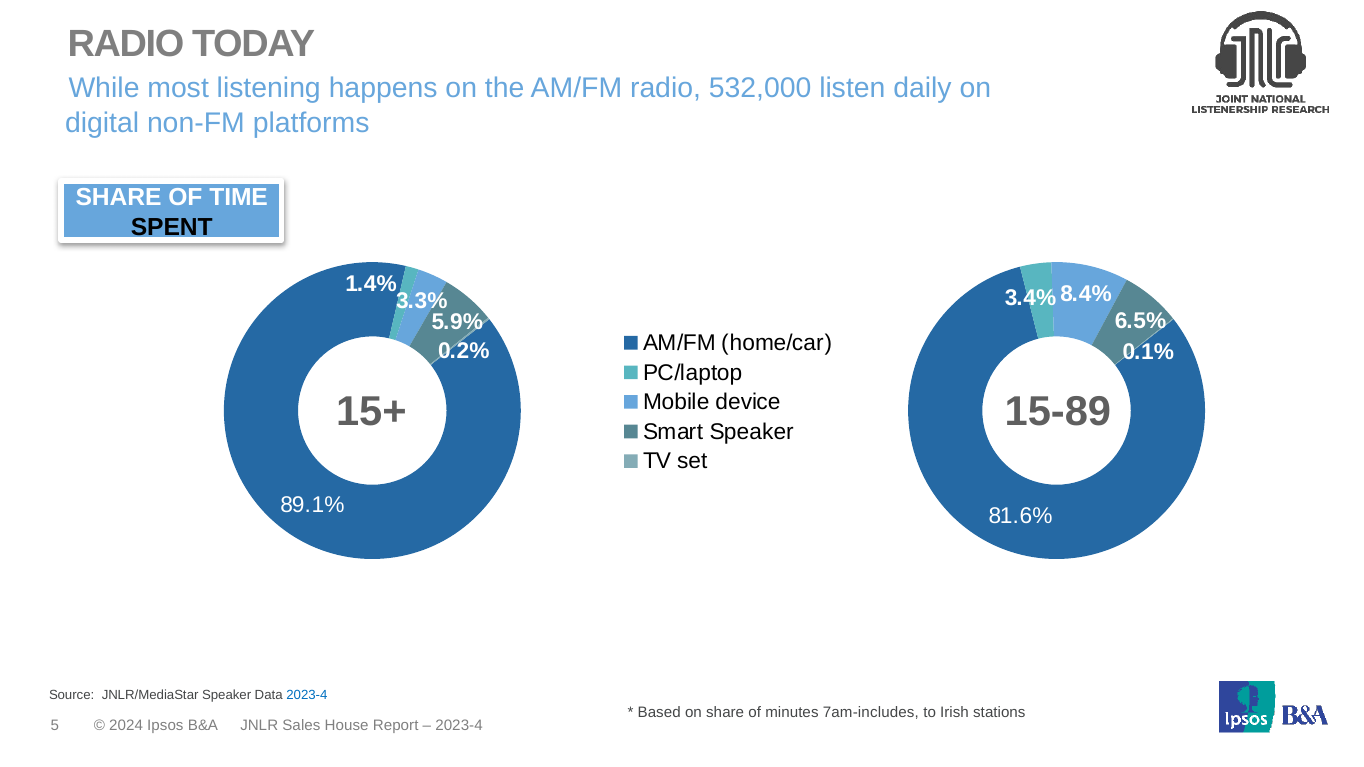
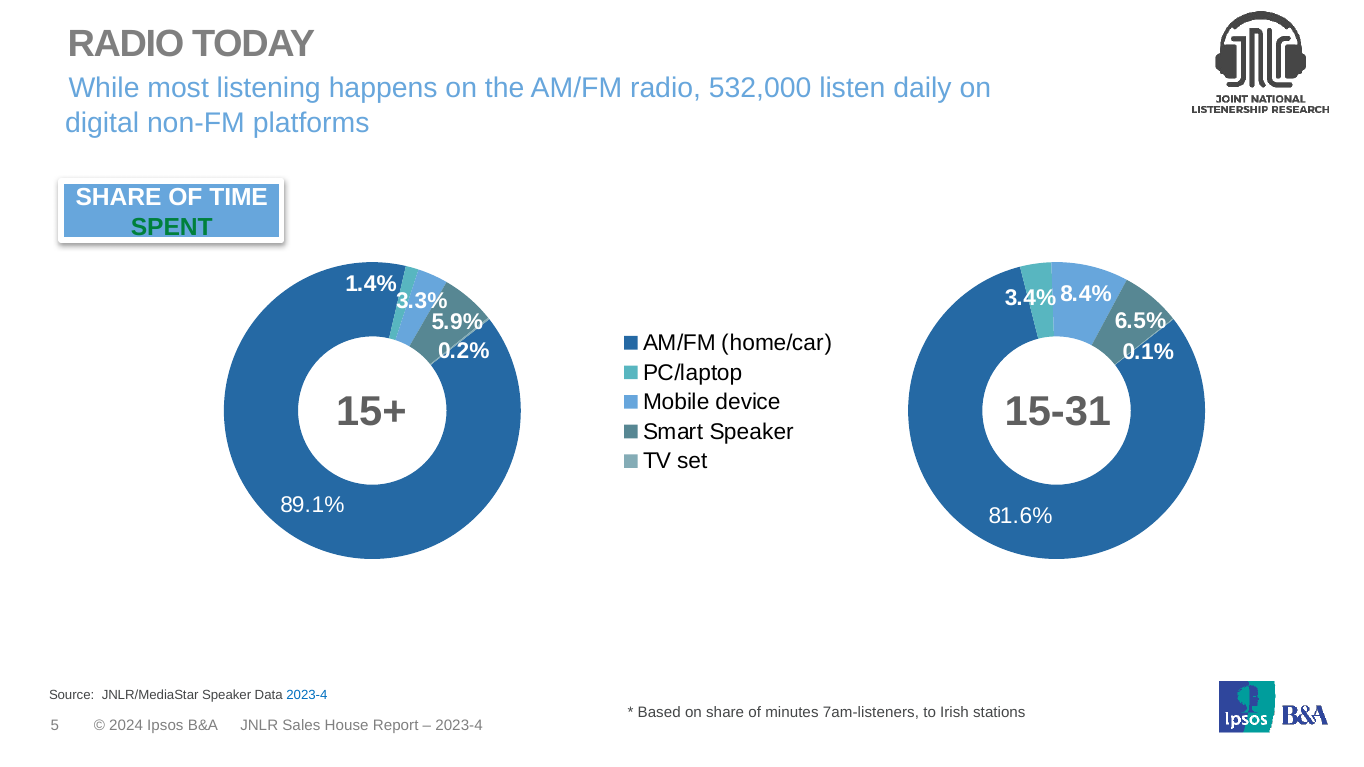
SPENT colour: black -> green (172, 227)
15-89: 15-89 -> 15-31 (1058, 412)
7am-includes: 7am-includes -> 7am-listeners (871, 713)
